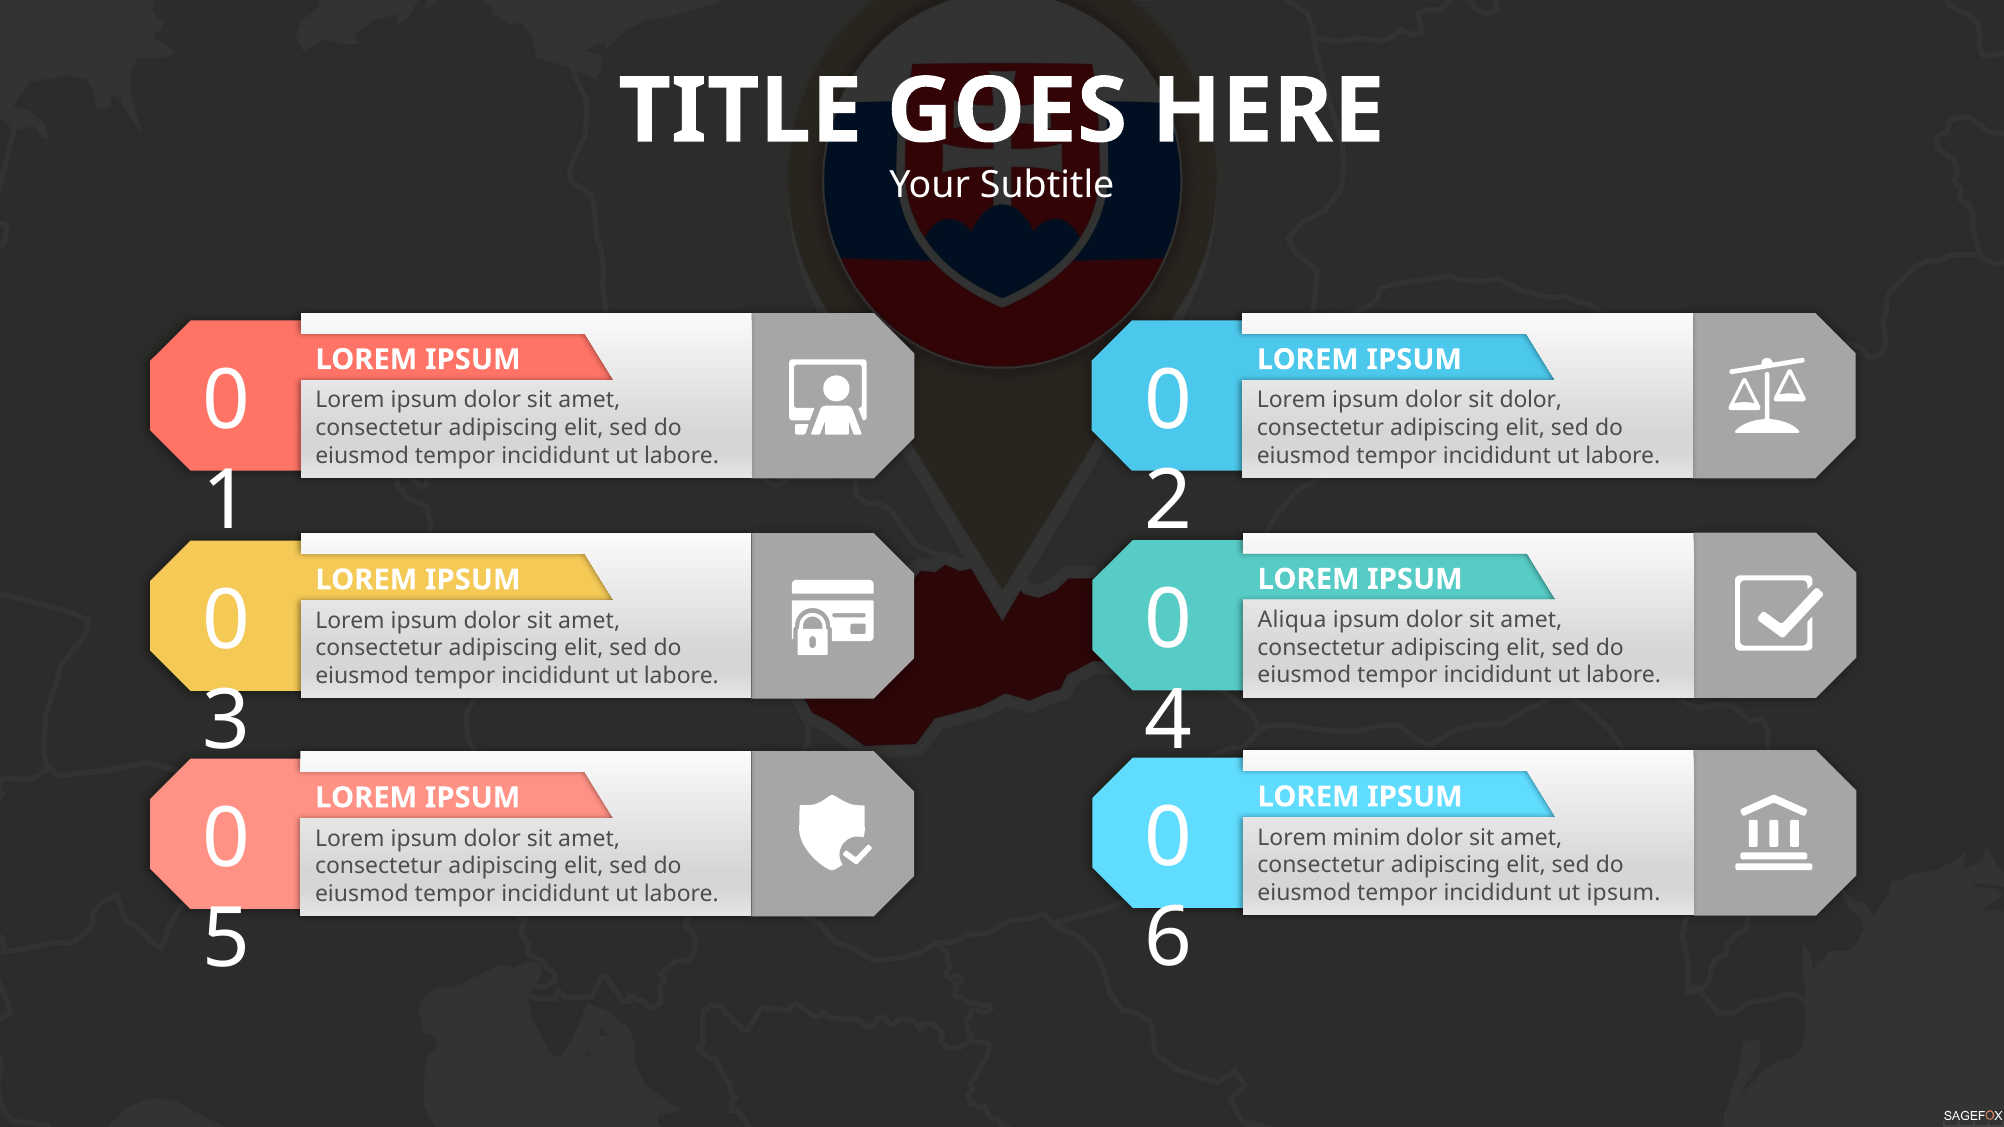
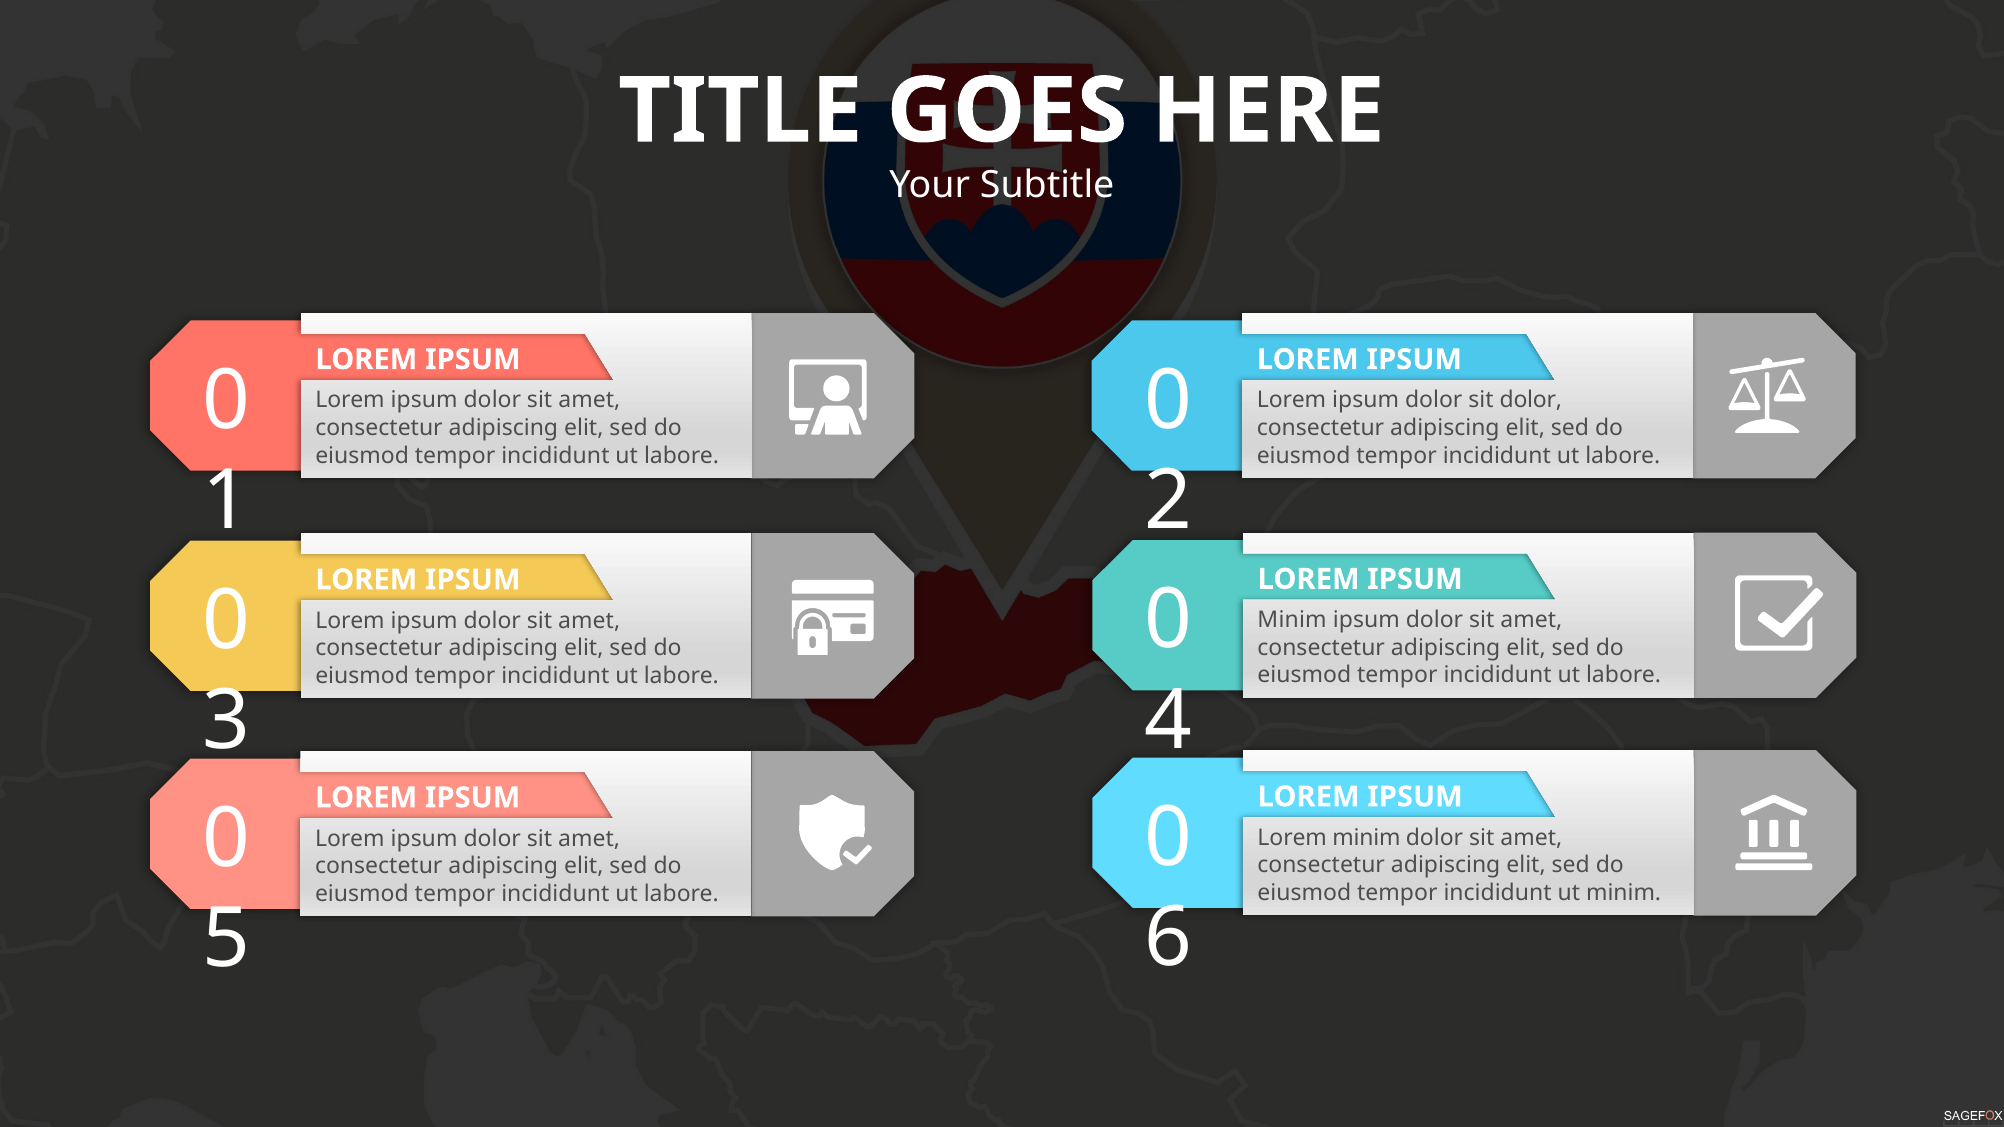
Aliqua: Aliqua -> Minim (1292, 620)
ut ipsum: ipsum -> minim (1624, 893)
